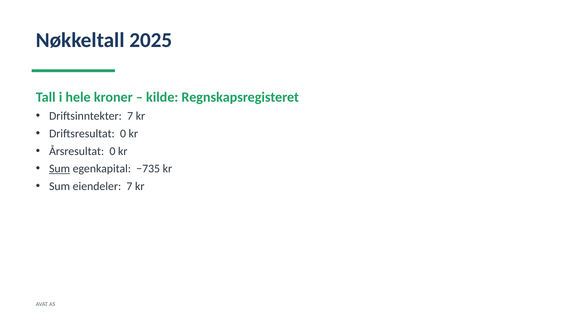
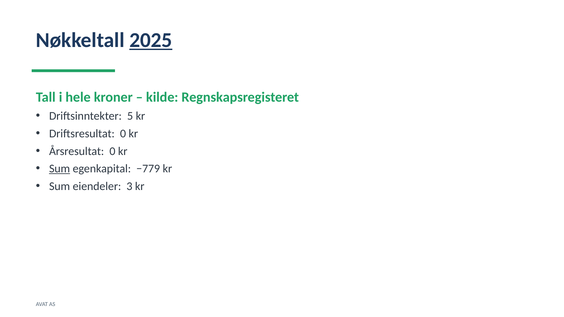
2025 underline: none -> present (151, 40)
Driftsinntekter 7: 7 -> 5 (130, 116)
−735: −735 -> −779 (148, 169)
eiendeler 7: 7 -> 3 (129, 187)
